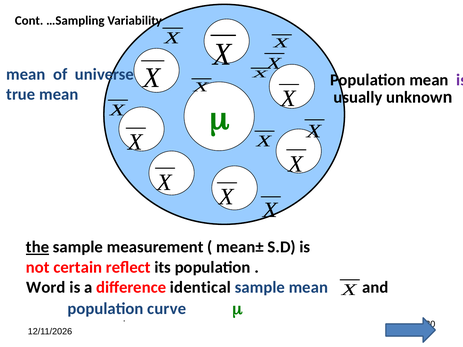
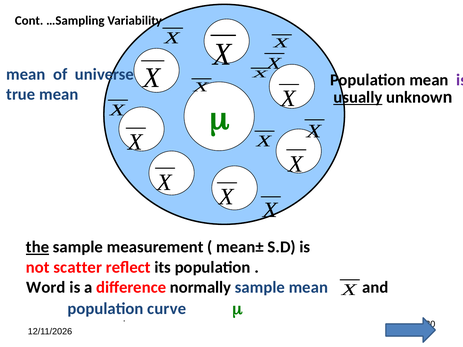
usually underline: none -> present (358, 97)
certain: certain -> scatter (78, 267)
identical: identical -> normally (201, 287)
